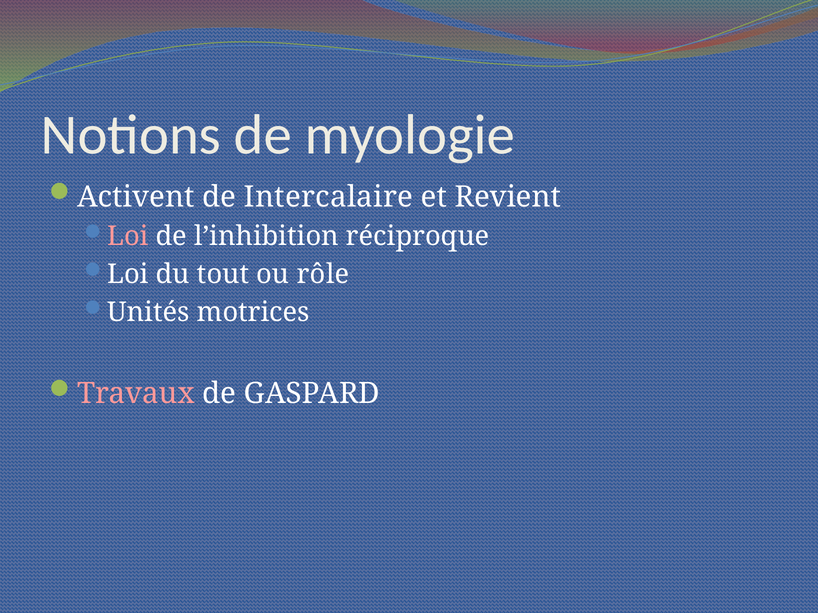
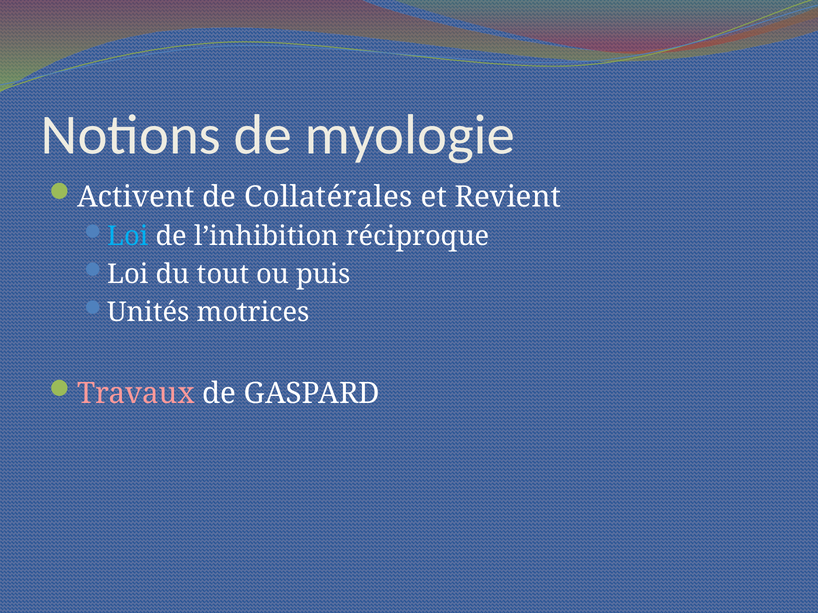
Intercalaire: Intercalaire -> Collatérales (329, 197)
Loi colour: pink -> light blue (128, 236)
rôle: rôle -> puis (323, 274)
